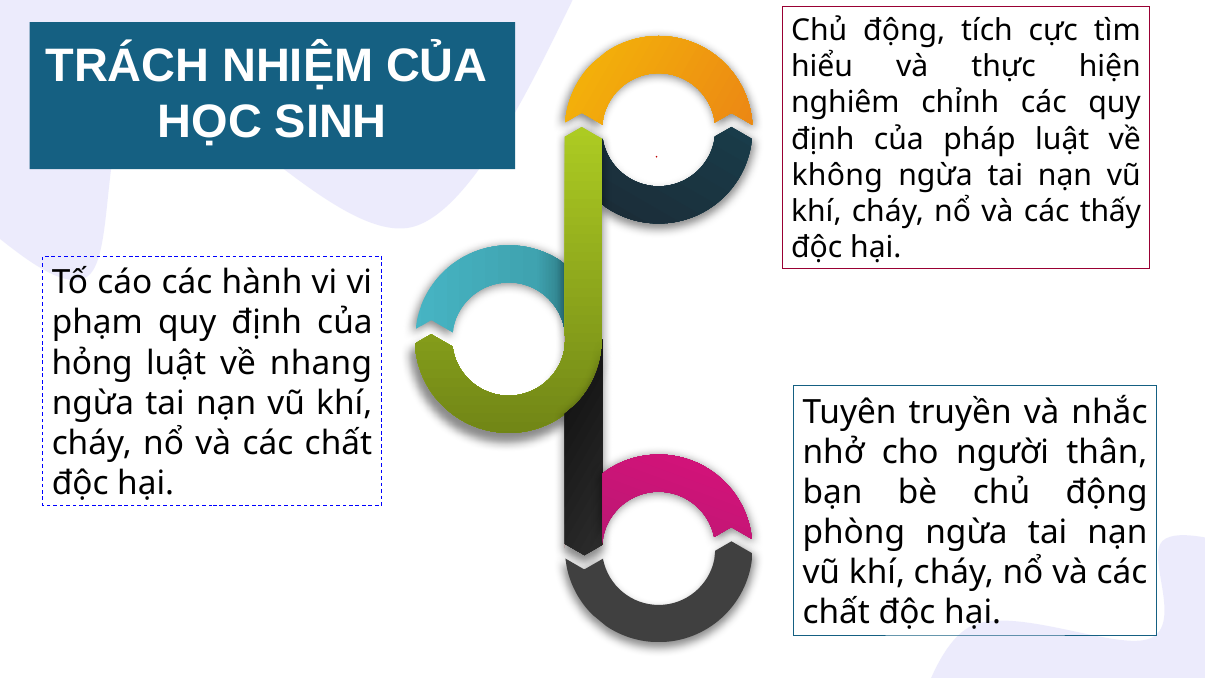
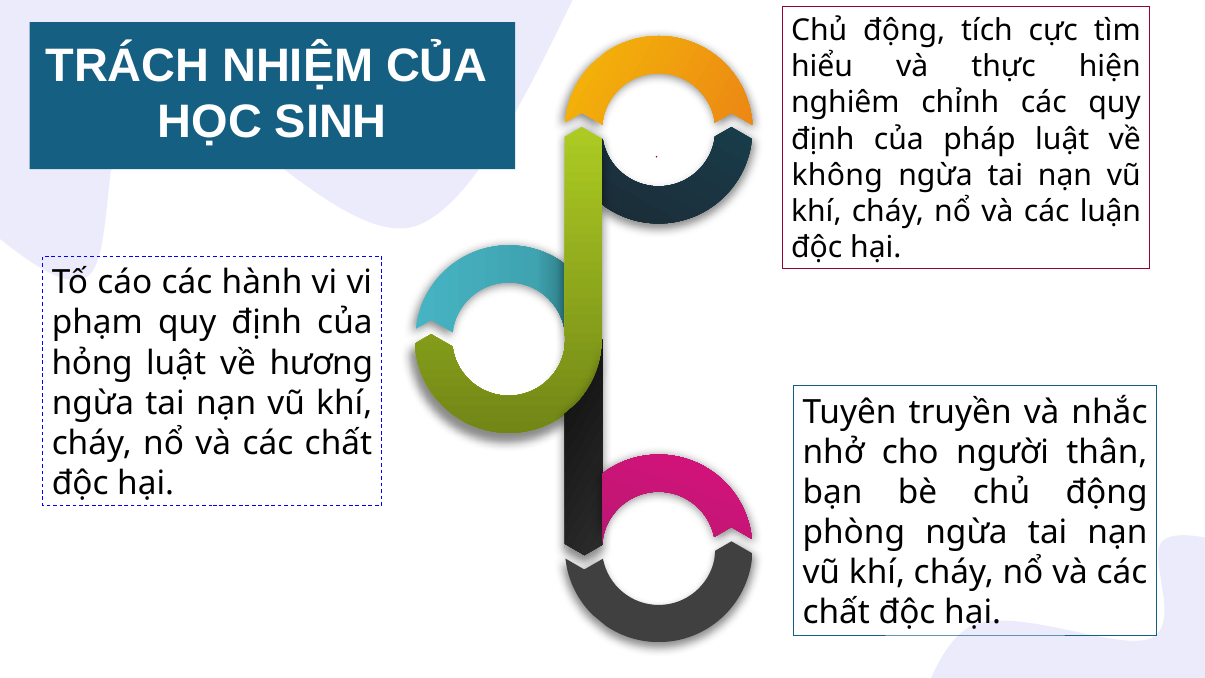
thấy: thấy -> luận (1110, 211)
nhang: nhang -> hương (321, 363)
